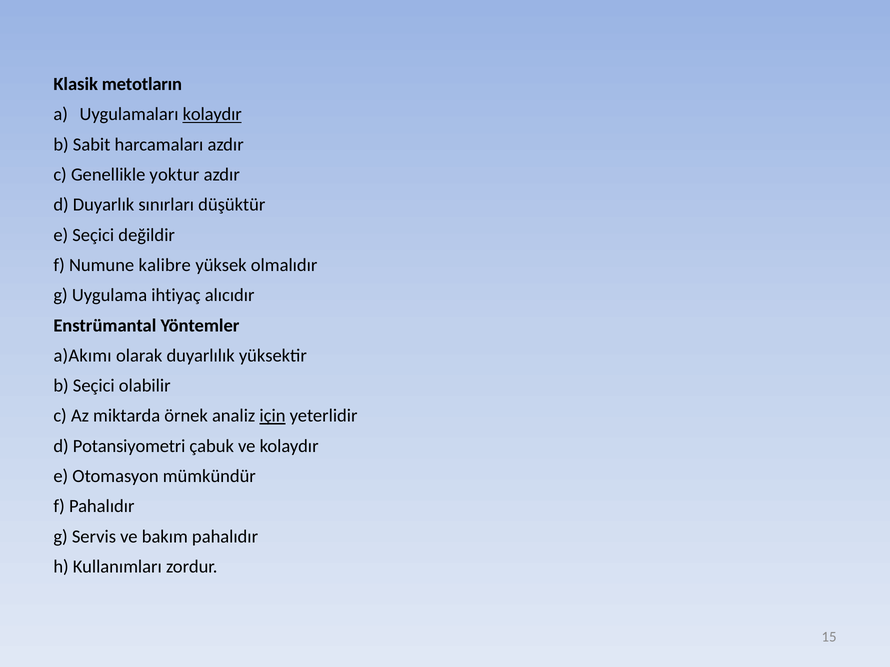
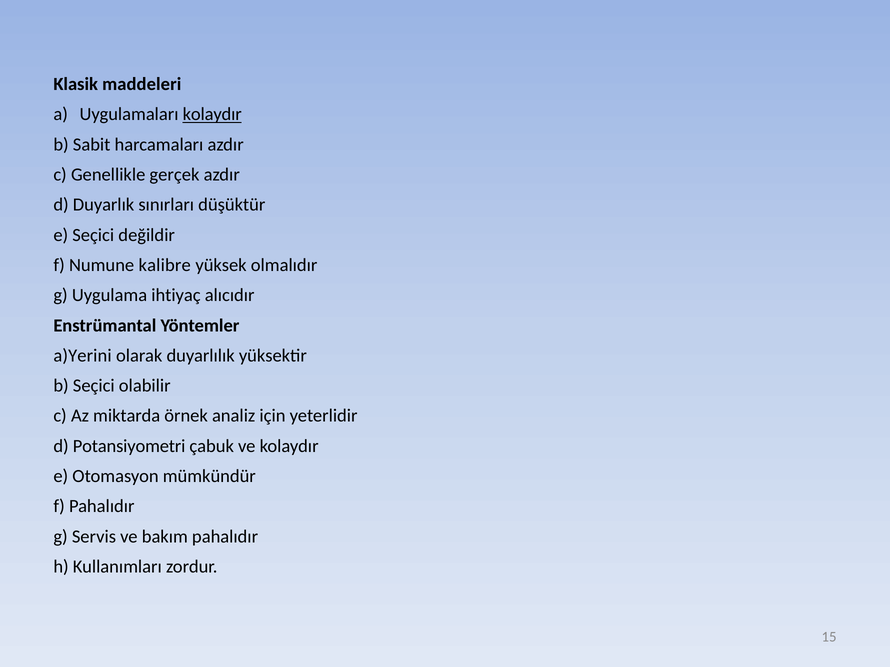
metotların: metotların -> maddeleri (142, 84)
yoktur: yoktur -> gerçek (174, 175)
a)Akımı: a)Akımı -> a)Yerini (83, 356)
için underline: present -> none (272, 416)
